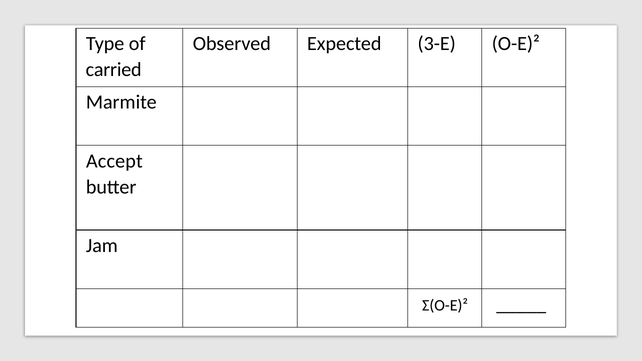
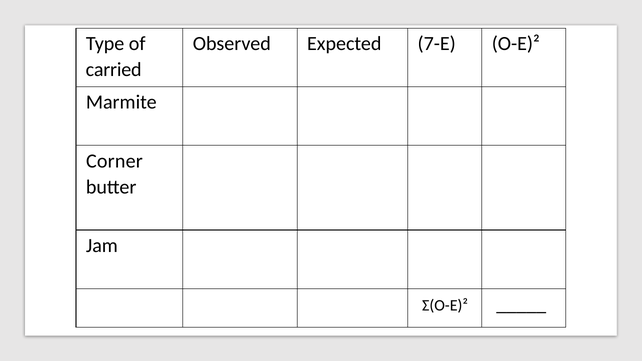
3-E: 3-E -> 7-E (437, 44)
Accept: Accept -> Corner (114, 161)
